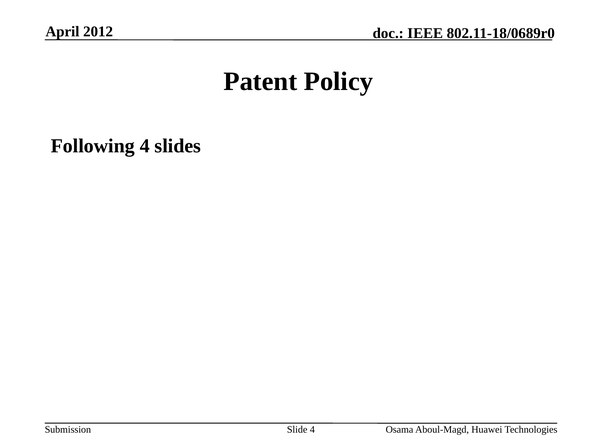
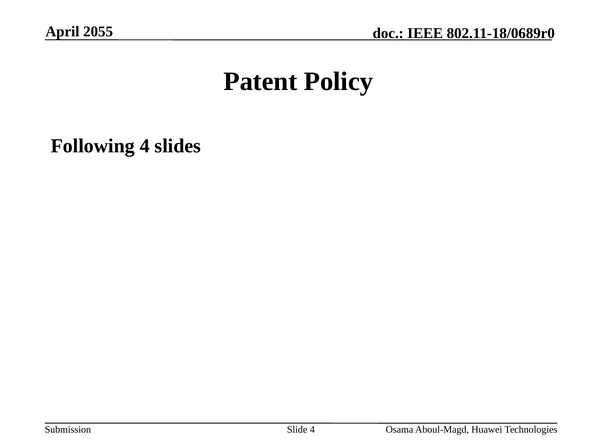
2012: 2012 -> 2055 (98, 32)
